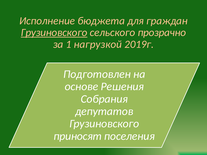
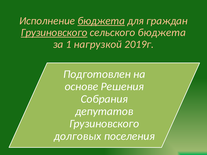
бюджета underline: none -> present (101, 21)
сельского прозрачно: прозрачно -> бюджета (162, 33)
приносят: приносят -> долговых (78, 136)
